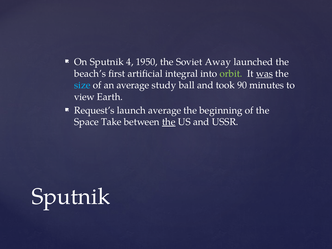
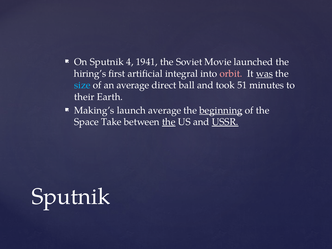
1950: 1950 -> 1941 (147, 62)
Away: Away -> Movie (218, 62)
beach’s: beach’s -> hiring’s (90, 74)
orbit colour: light green -> pink (231, 74)
study: study -> direct (164, 85)
90: 90 -> 51 (242, 85)
view: view -> their (84, 97)
Request’s: Request’s -> Making’s (94, 110)
beginning underline: none -> present (221, 110)
USSR underline: none -> present (225, 122)
